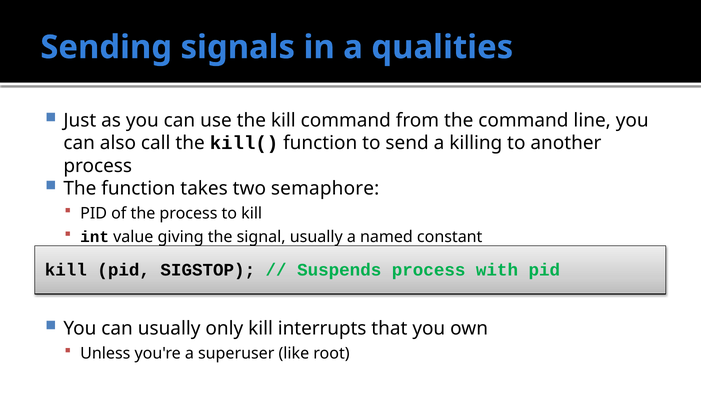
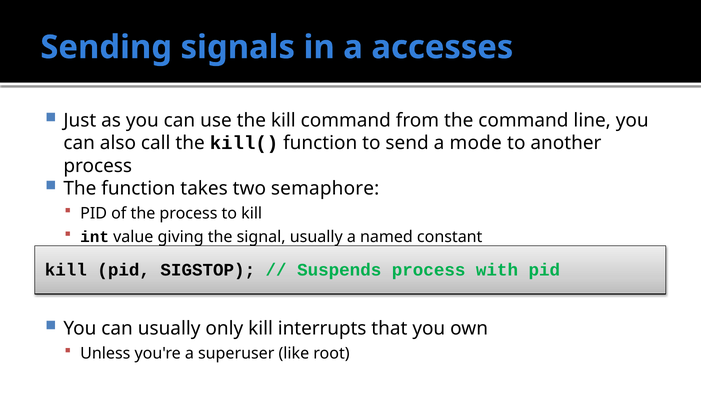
qualities: qualities -> accesses (442, 47)
killing: killing -> mode (476, 143)
